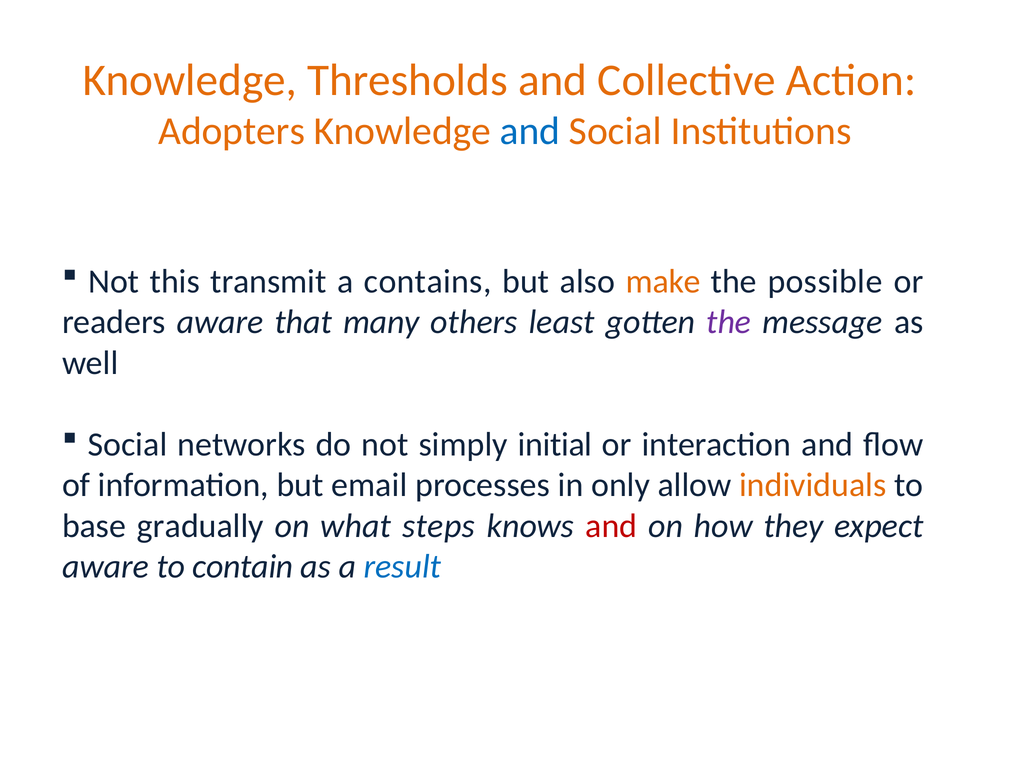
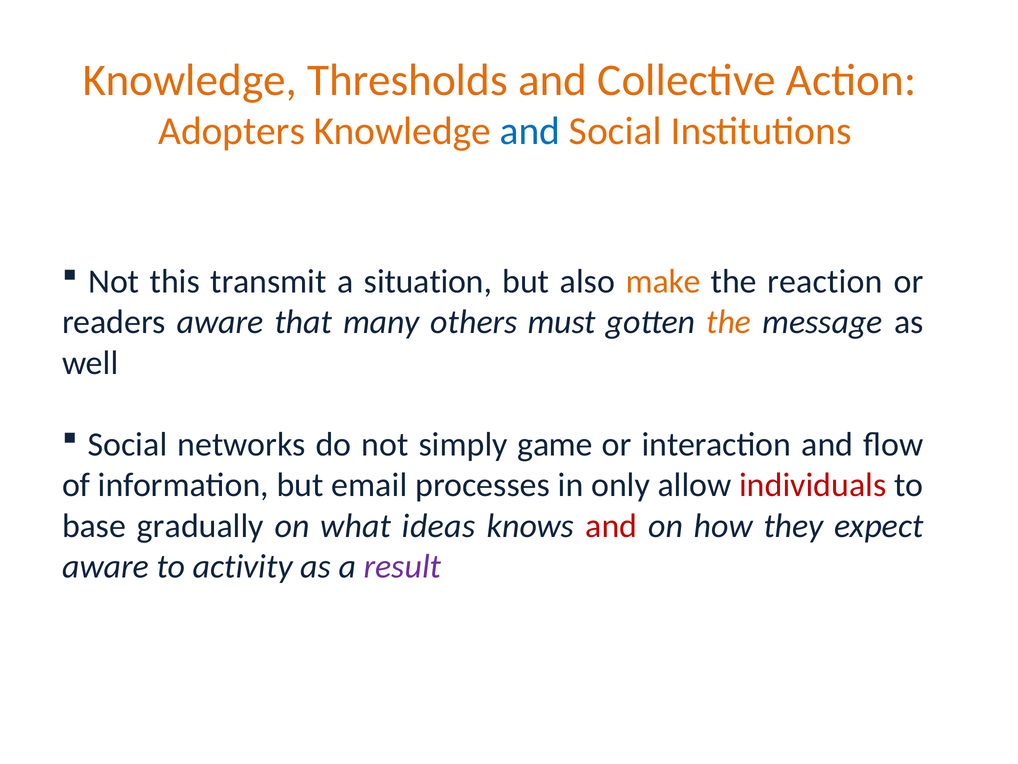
contains: contains -> situation (428, 281)
possible: possible -> reaction (825, 281)
least: least -> must (562, 322)
the colour: purple -> orange (729, 322)
initial: initial -> game (555, 444)
individuals colour: orange -> red (813, 485)
steps: steps -> ideas (439, 526)
contain: contain -> activity (243, 566)
result colour: blue -> purple (402, 566)
